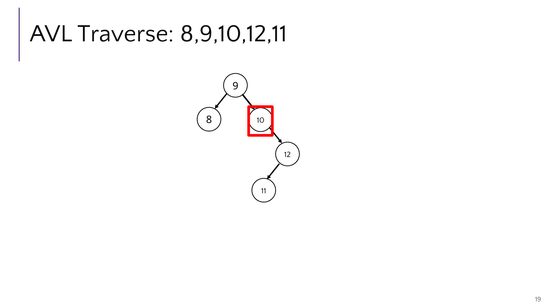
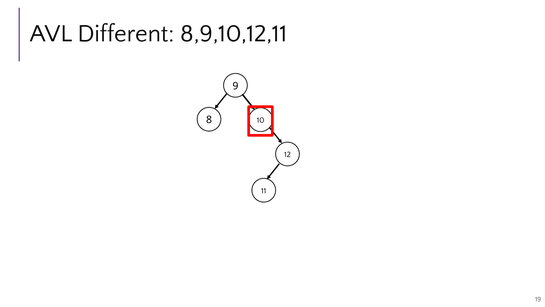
Traverse: Traverse -> Different (126, 33)
